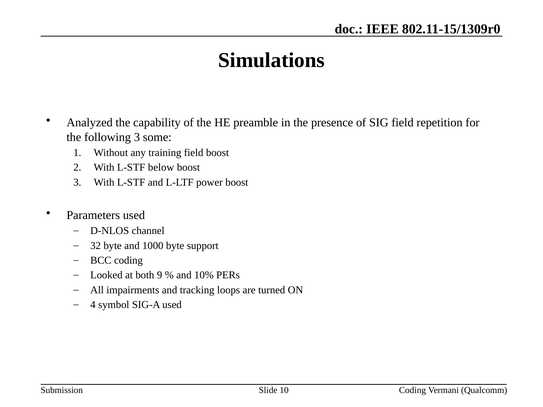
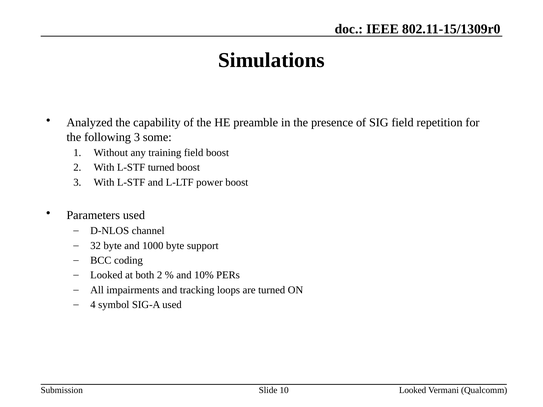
L-STF below: below -> turned (161, 168)
both 9: 9 -> 2 (160, 275)
Coding: Coding -> Looked (413, 391)
